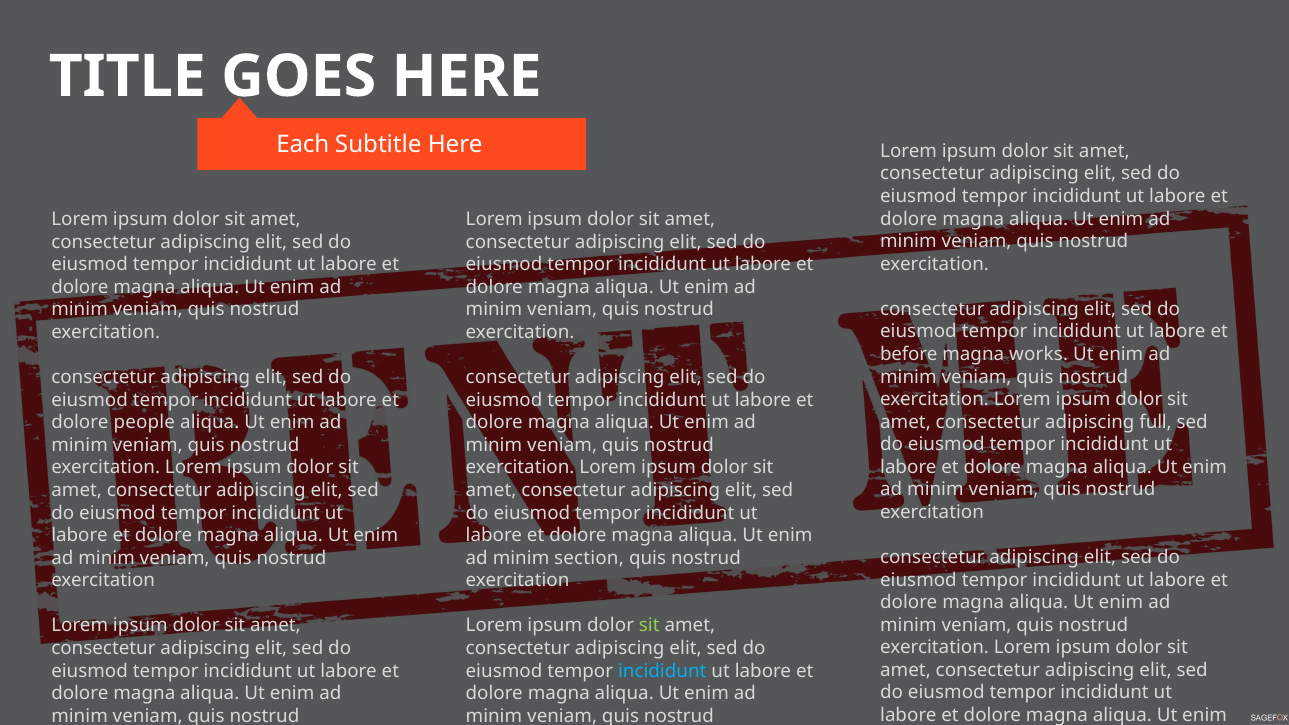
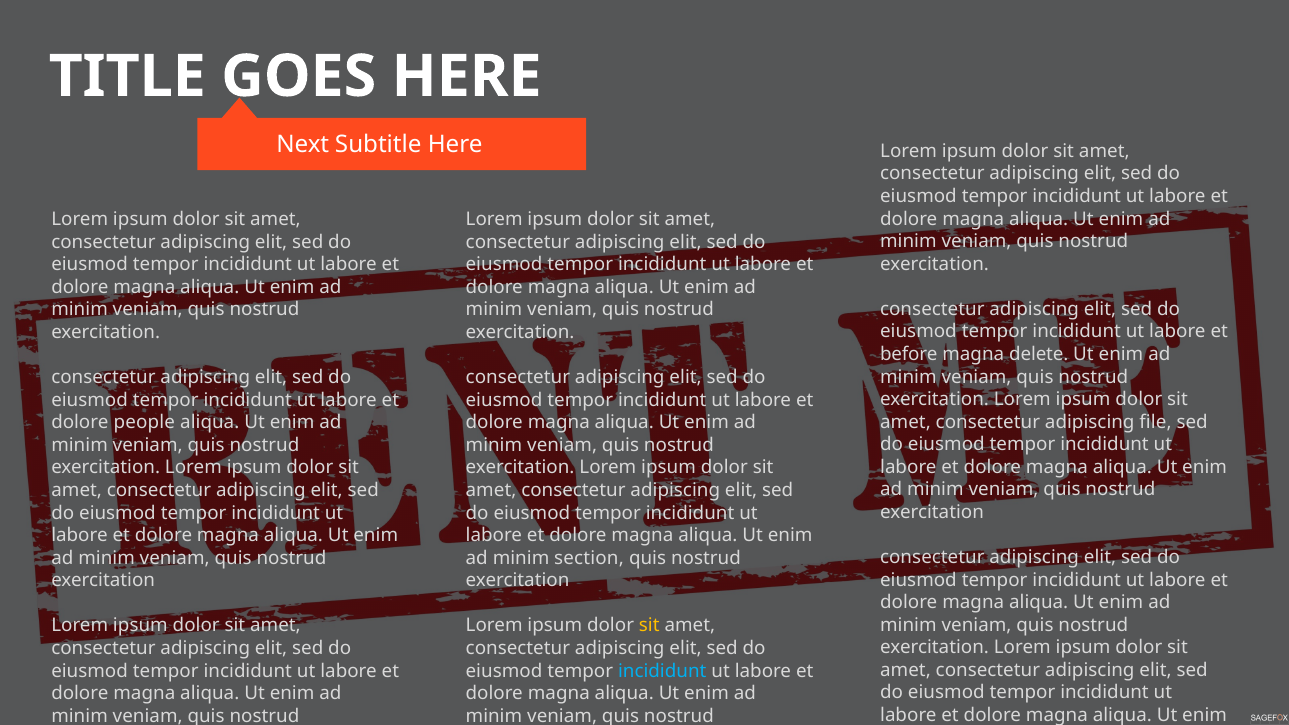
Each: Each -> Next (303, 144)
works: works -> delete (1039, 354)
full: full -> file (1155, 422)
sit colour: light green -> yellow (649, 626)
